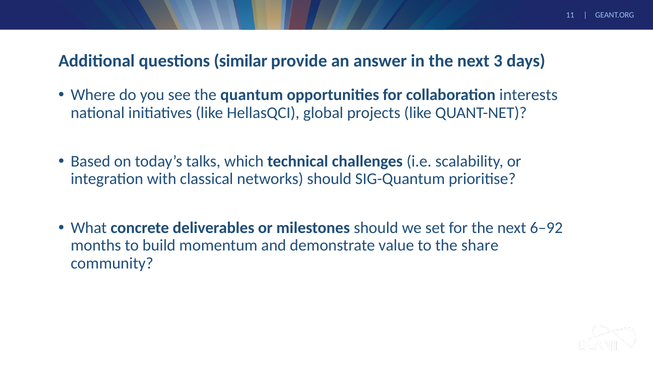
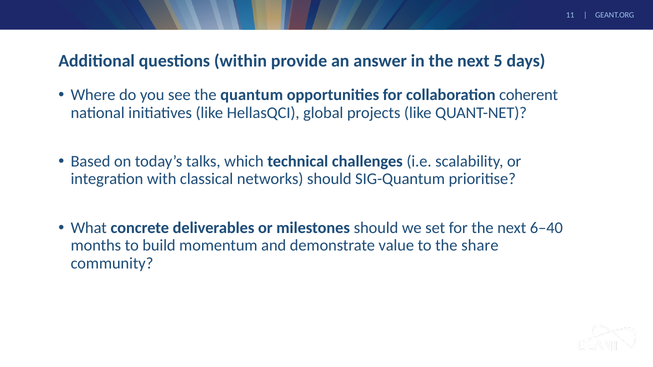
similar: similar -> within (240, 61)
3: 3 -> 5 (498, 61)
interests: interests -> coherent (529, 95)
6–92: 6–92 -> 6–40 (546, 228)
